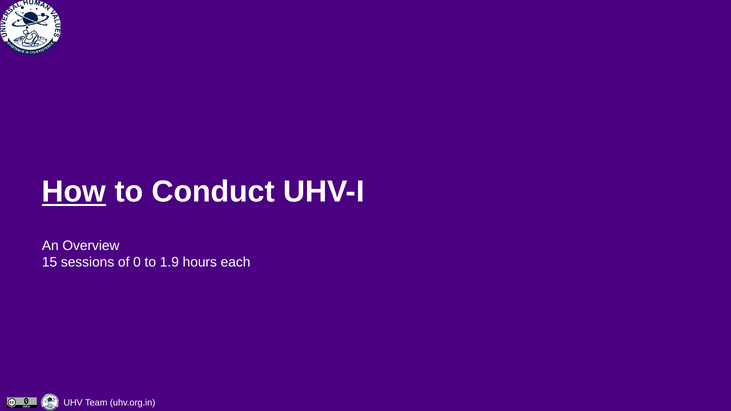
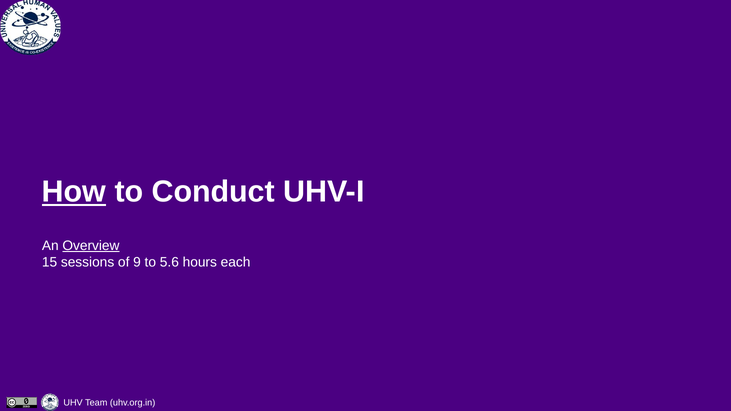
Overview underline: none -> present (91, 246)
0: 0 -> 9 (137, 262)
1.9: 1.9 -> 5.6 (169, 262)
